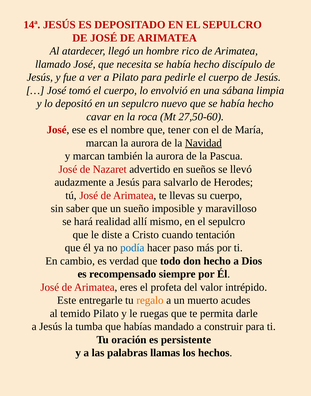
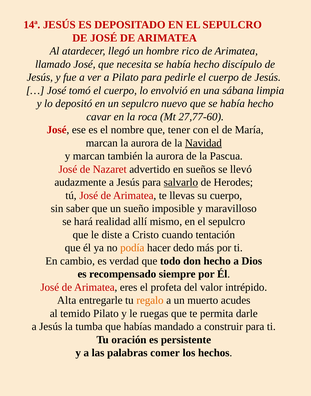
27,50-60: 27,50-60 -> 27,77-60 (201, 117)
salvarlo underline: none -> present (181, 182)
podía colour: blue -> orange (132, 248)
paso: paso -> dedo (184, 248)
Este: Este -> Alta (67, 300)
llamas: llamas -> comer (165, 353)
